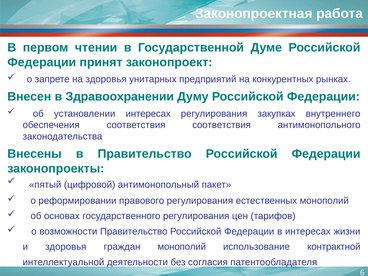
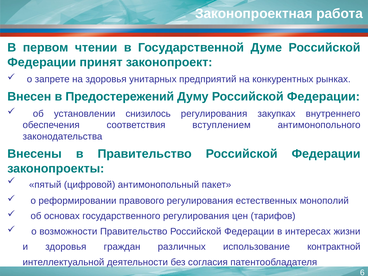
Здравоохранении: Здравоохранении -> Предостережений (120, 97)
установлении интересах: интересах -> снизилось (148, 114)
соответствия соответствия: соответствия -> вступлением (221, 125)
граждан монополий: монополий -> различных (182, 247)
